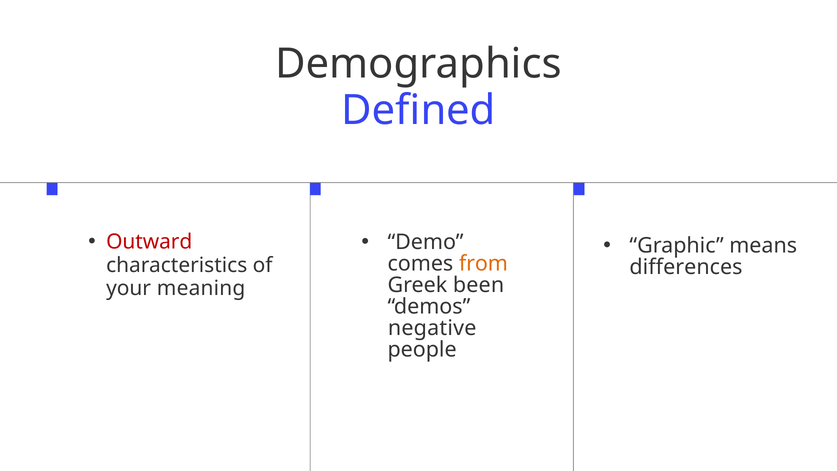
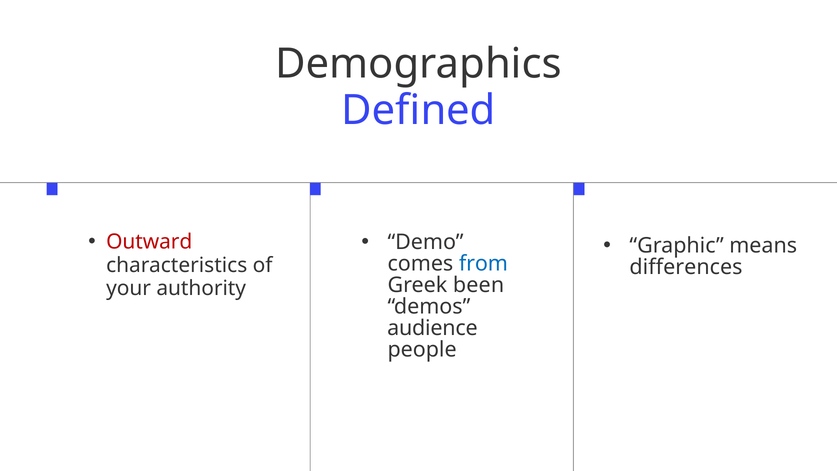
from colour: orange -> blue (483, 264)
meaning: meaning -> authority (201, 288)
negative: negative -> audience (432, 328)
